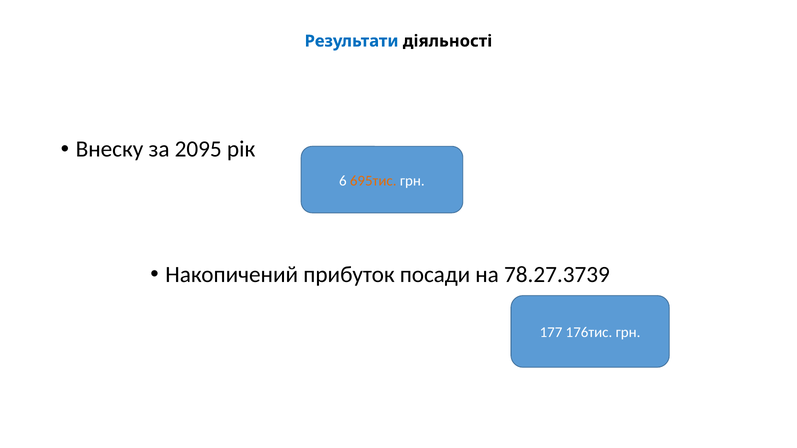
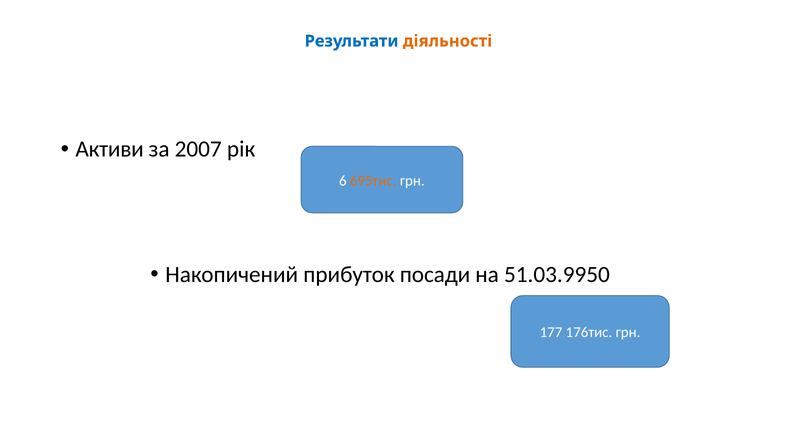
діяльності colour: black -> orange (448, 41)
Внеску: Внеску -> Активи (110, 149)
2095: 2095 -> 2007 (198, 149)
78.27.3739: 78.27.3739 -> 51.03.9950 (557, 275)
